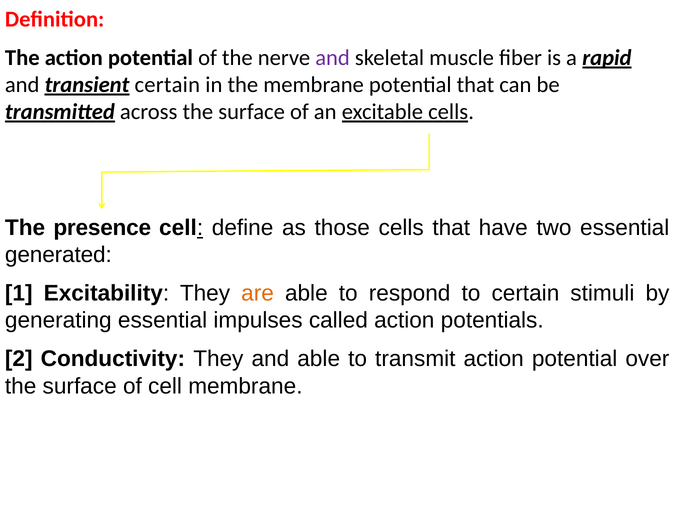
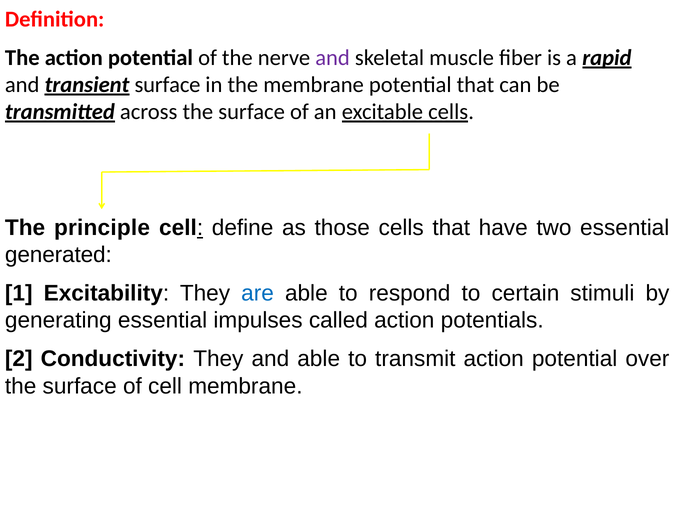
transient certain: certain -> surface (167, 85)
presence: presence -> principle (102, 228)
are colour: orange -> blue (258, 293)
